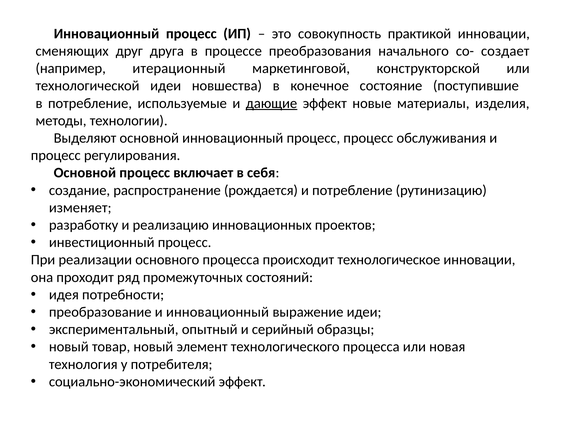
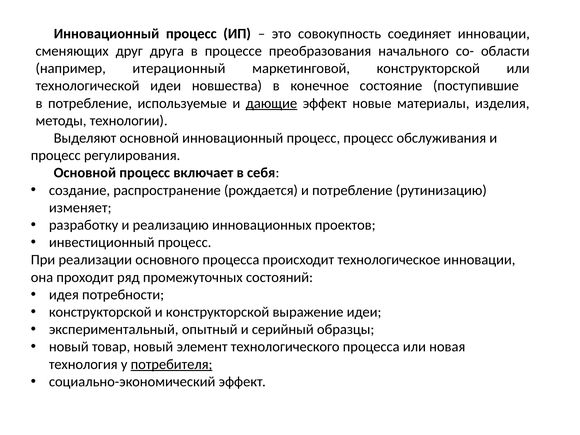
практикой: практикой -> соединяет (420, 34)
создает: создает -> области (505, 51)
преобразование: преобразование -> конструкторской (100, 312)
и инновационный: инновационный -> конструкторской (218, 312)
потребителя underline: none -> present (172, 364)
